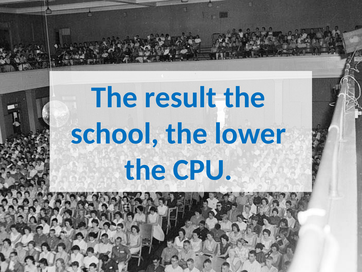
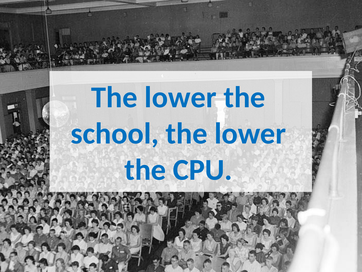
result: result -> lower (180, 97)
